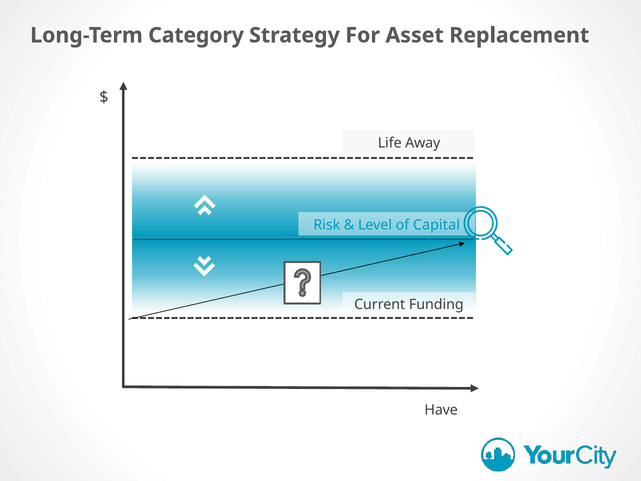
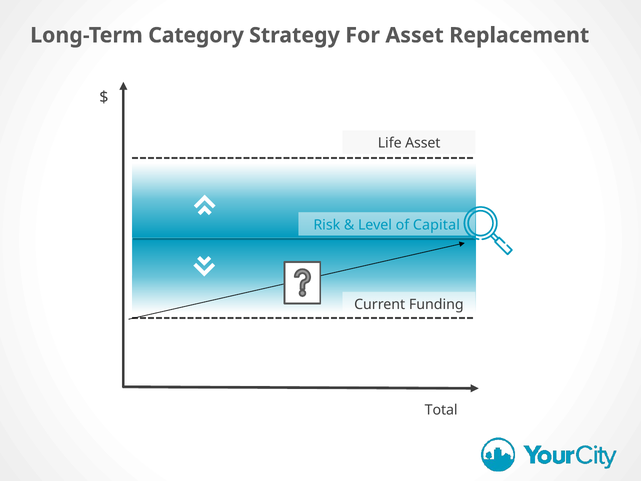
Life Away: Away -> Asset (423, 143)
Have: Have -> Total (441, 410)
